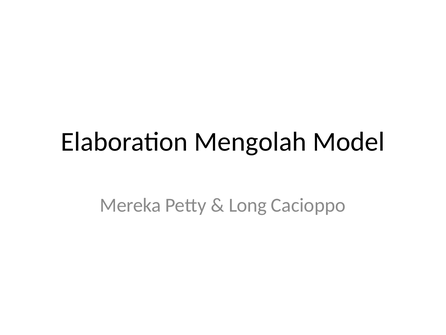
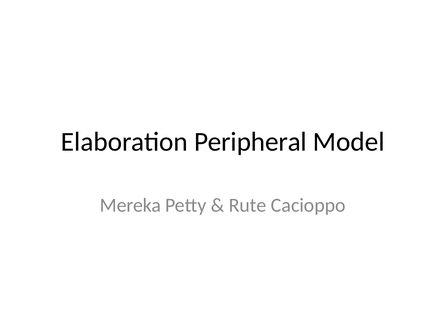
Mengolah: Mengolah -> Peripheral (250, 142)
Long: Long -> Rute (248, 205)
